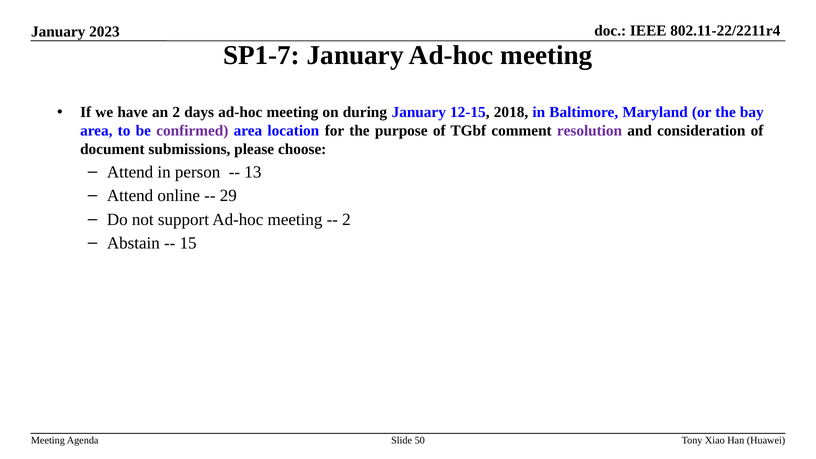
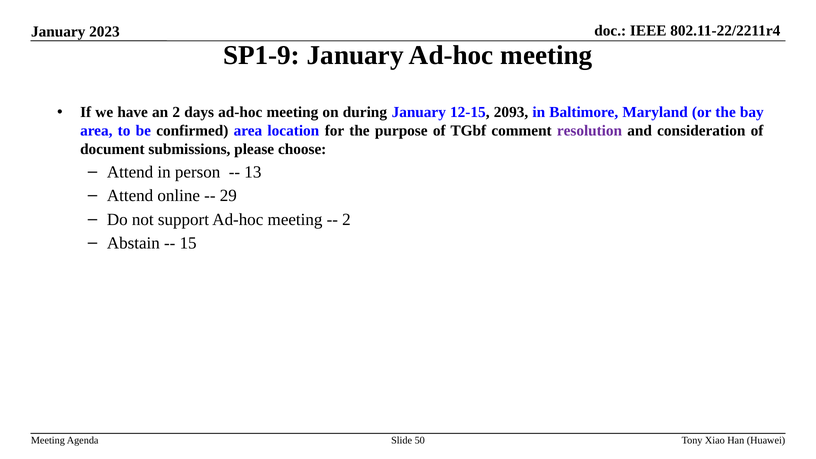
SP1-7: SP1-7 -> SP1-9 (262, 55)
2018: 2018 -> 2093 (511, 112)
confirmed colour: purple -> black (192, 131)
